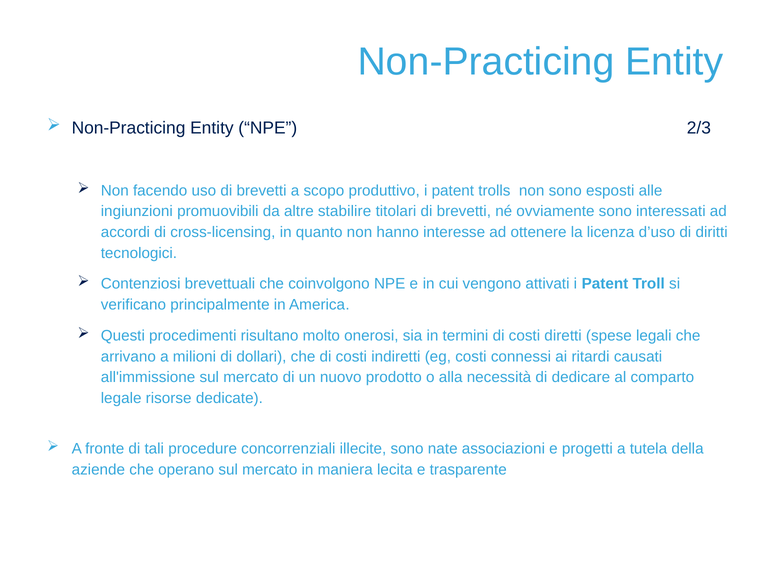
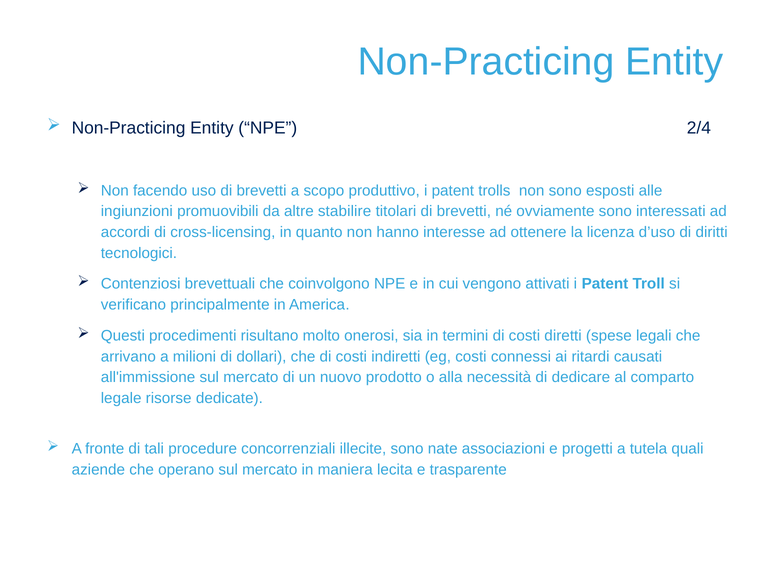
2/3: 2/3 -> 2/4 (699, 128)
della: della -> quali (688, 449)
